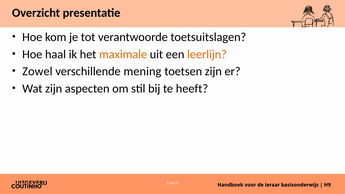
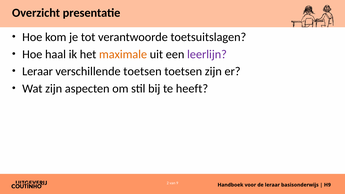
leerlijn colour: orange -> purple (207, 54)
Zowel: Zowel -> Leraar (38, 71)
verschillende mening: mening -> toetsen (142, 71)
